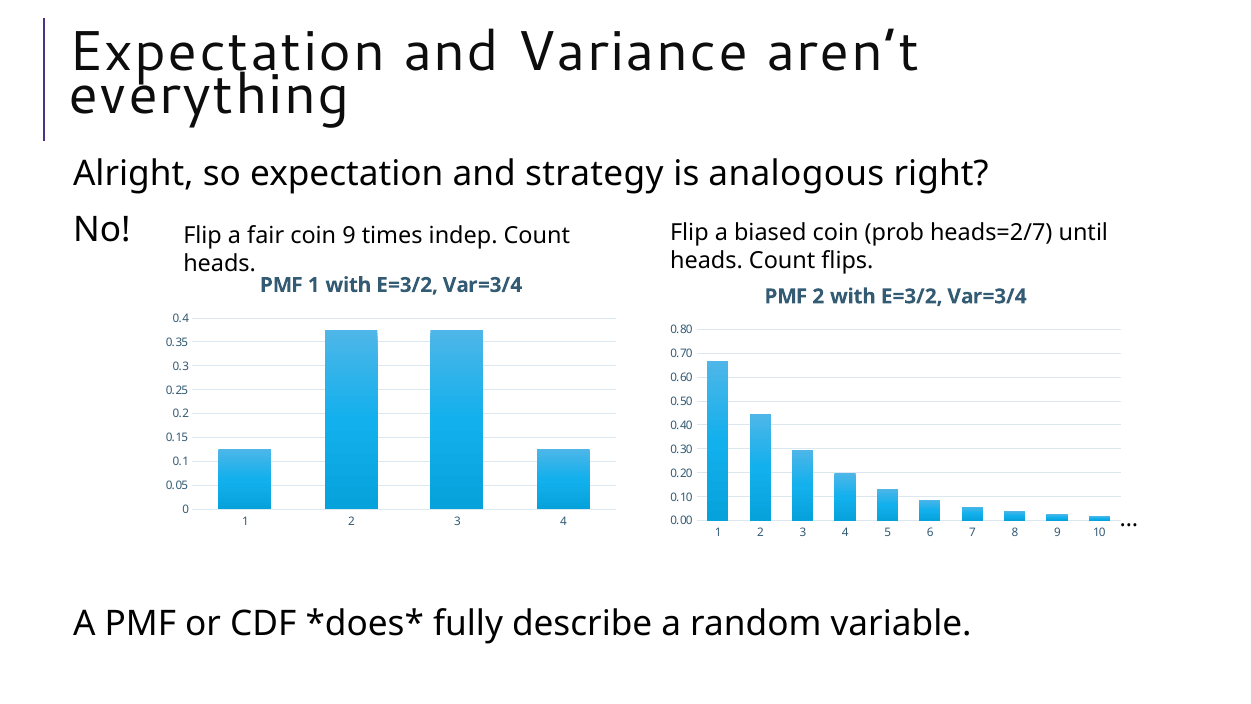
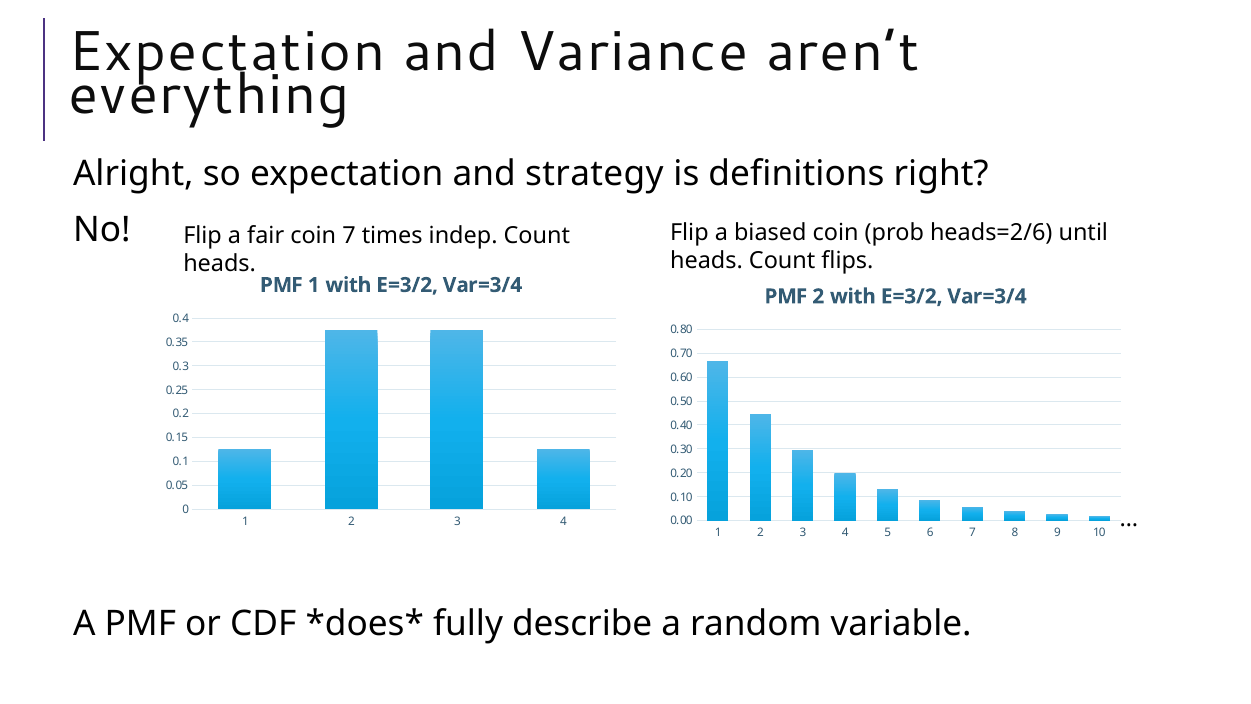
analogous: analogous -> definitions (797, 174)
heads=2/7: heads=2/7 -> heads=2/6 (991, 233)
coin 9: 9 -> 7 (349, 236)
